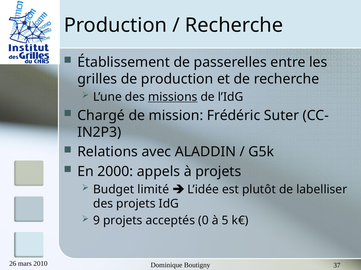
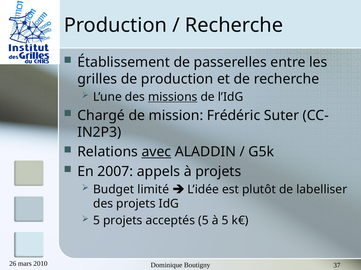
avec underline: none -> present (156, 152)
2000: 2000 -> 2007 (115, 172)
9: 9 -> 5 (97, 221)
acceptés 0: 0 -> 5 (203, 221)
